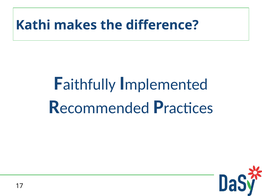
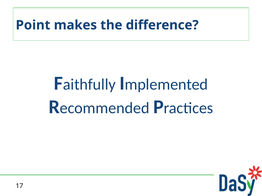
Kathi: Kathi -> Point (33, 25)
